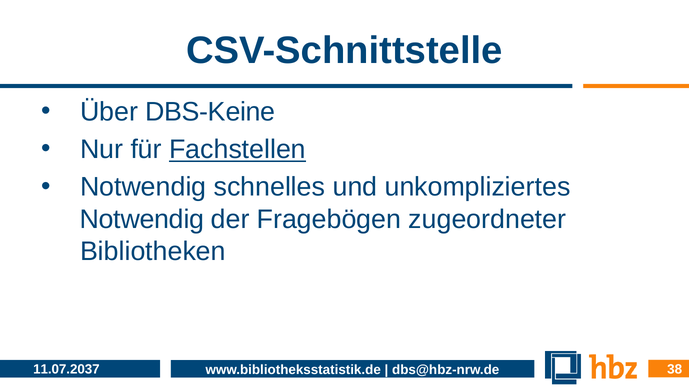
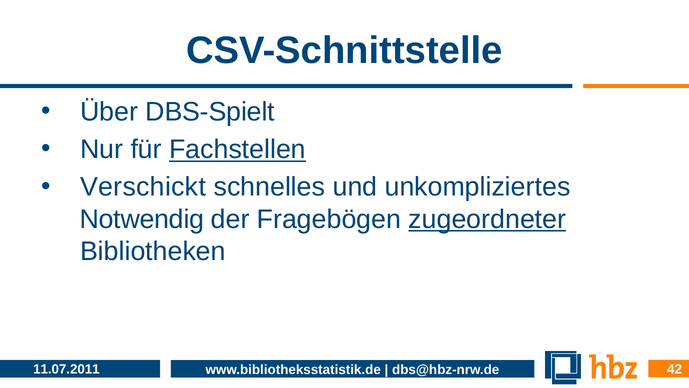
DBS-Keine: DBS-Keine -> DBS-Spielt (210, 112)
Notwendig: Notwendig -> Verschickt (143, 187)
zugeordneter underline: none -> present (487, 219)
11.07.2037: 11.07.2037 -> 11.07.2011 (66, 369)
38: 38 -> 42 (675, 369)
